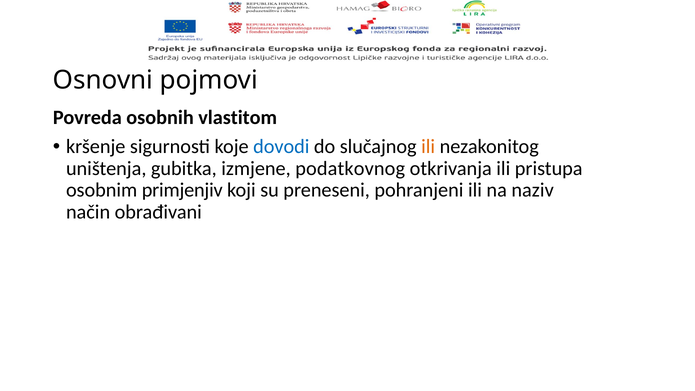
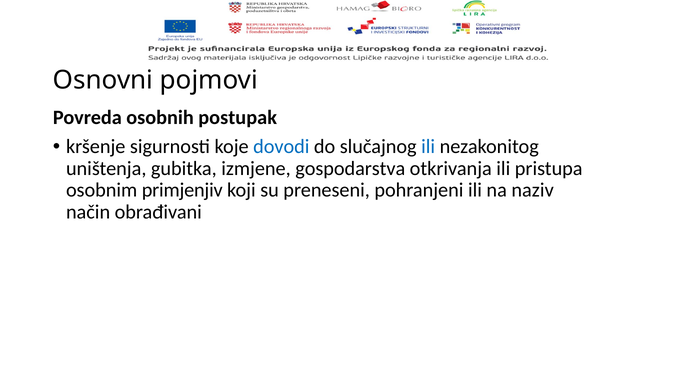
vlastitom: vlastitom -> postupak (238, 117)
ili colour: orange -> blue (428, 147)
podatkovnog: podatkovnog -> gospodarstva (350, 168)
